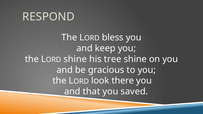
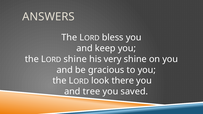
RESPOND: RESPOND -> ANSWERS (49, 17)
tree: tree -> very (113, 59)
that: that -> tree (91, 92)
